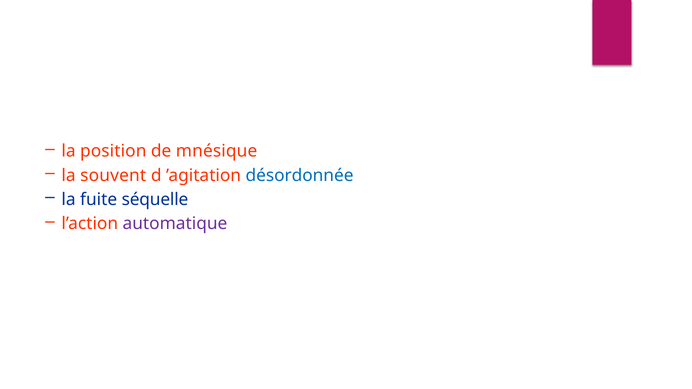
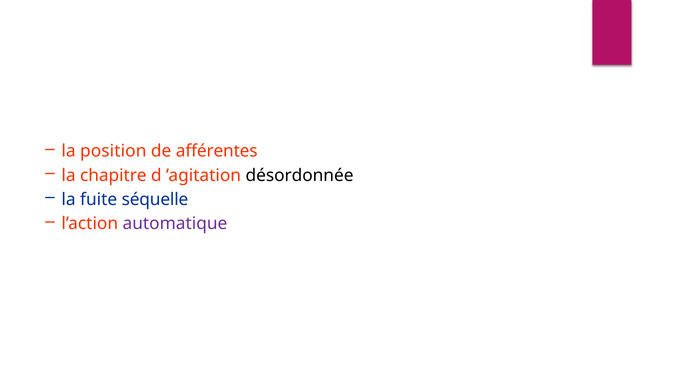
mnésique: mnésique -> afférentes (217, 151)
souvent: souvent -> chapitre (113, 176)
désordonnée colour: blue -> black (300, 176)
